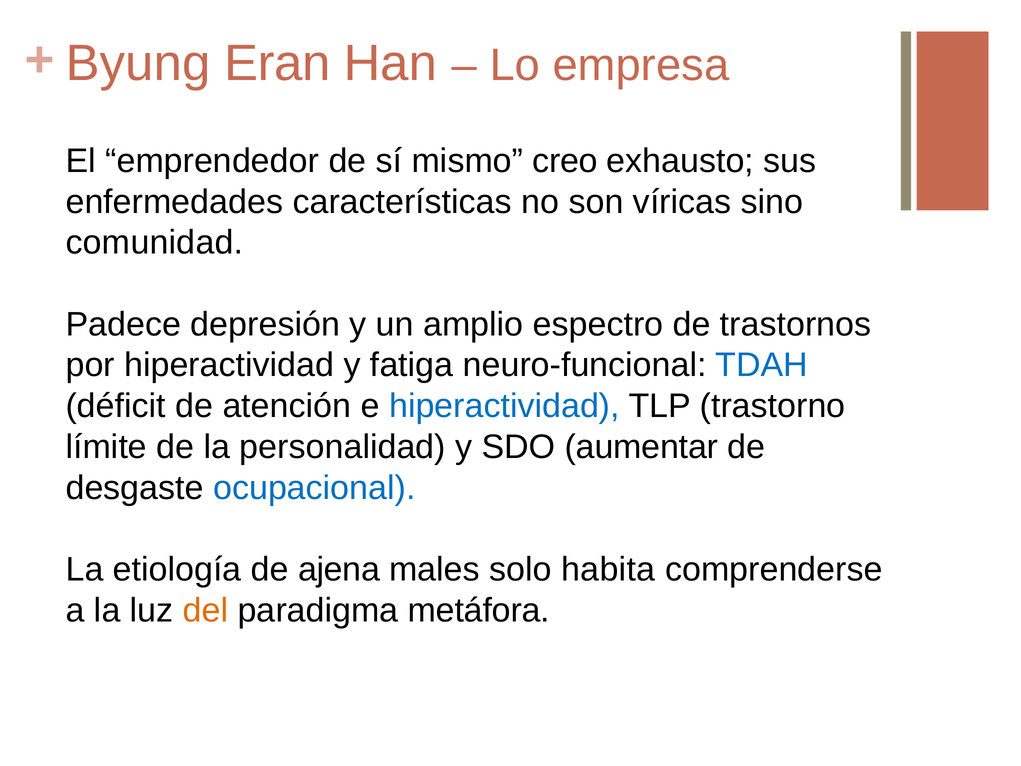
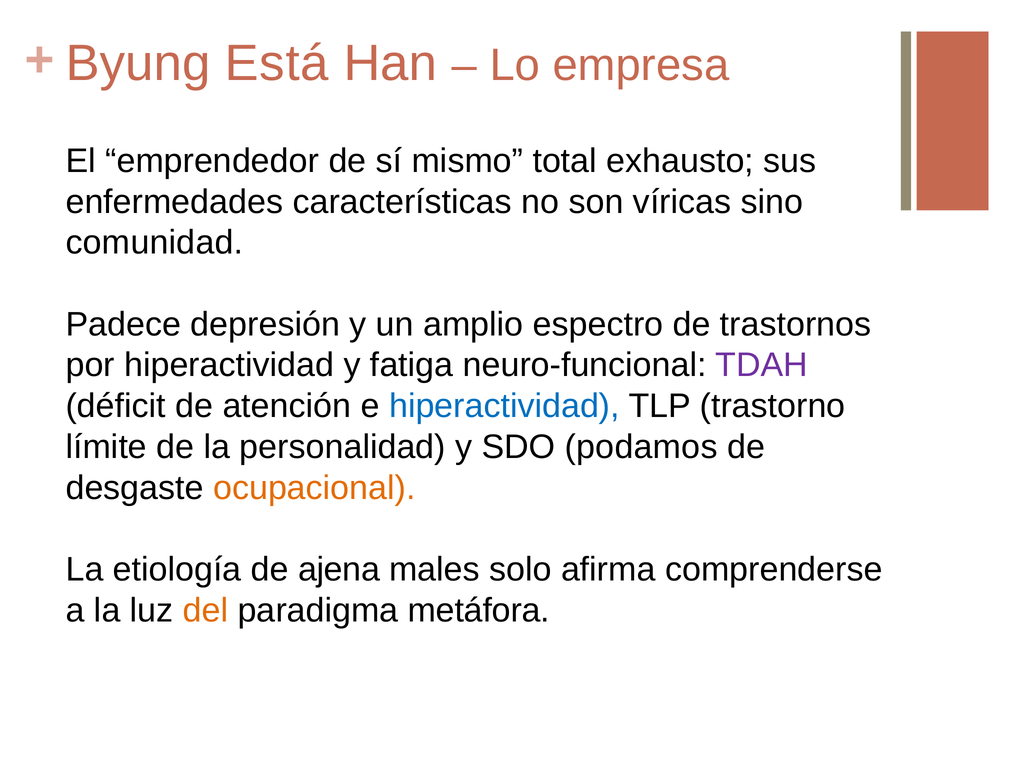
Eran: Eran -> Está (277, 63)
creo: creo -> total (565, 161)
TDAH colour: blue -> purple (762, 365)
aumentar: aumentar -> podamos (641, 447)
ocupacional colour: blue -> orange (314, 488)
habita: habita -> afirma (608, 569)
